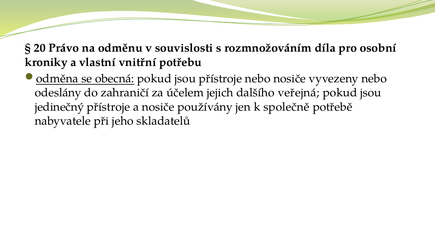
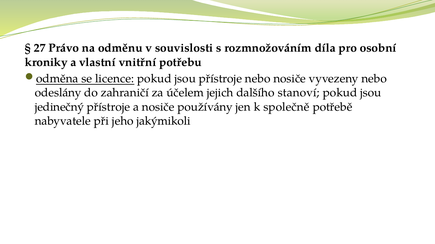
20: 20 -> 27 (40, 48)
obecná: obecná -> licence (115, 79)
veřejná: veřejná -> stanoví (299, 93)
skladatelů: skladatelů -> jakýmikoli (163, 121)
